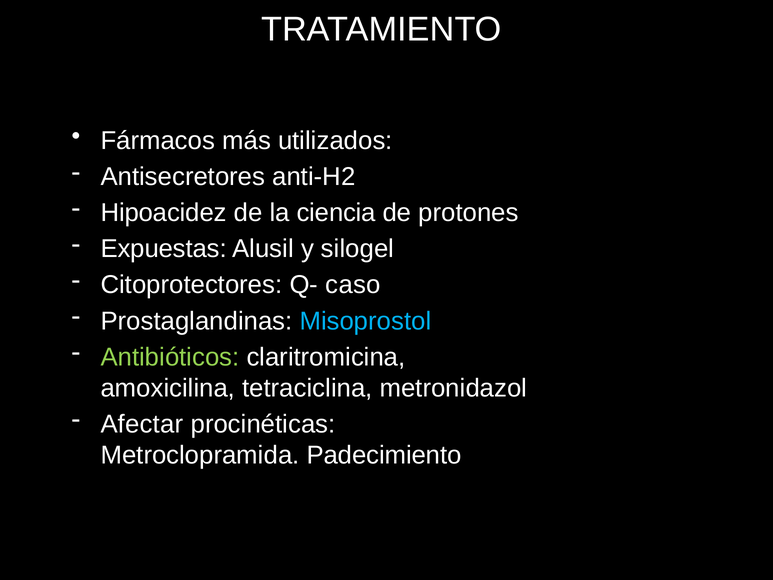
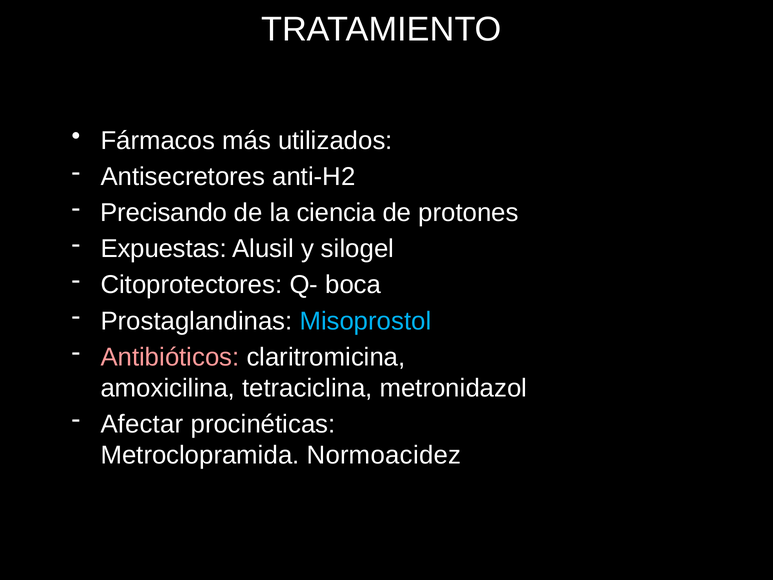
Hipoacidez: Hipoacidez -> Precisando (164, 213)
caso: caso -> boca (353, 285)
Antibióticos colour: light green -> pink (170, 357)
Padecimiento: Padecimiento -> Normoacidez (384, 455)
